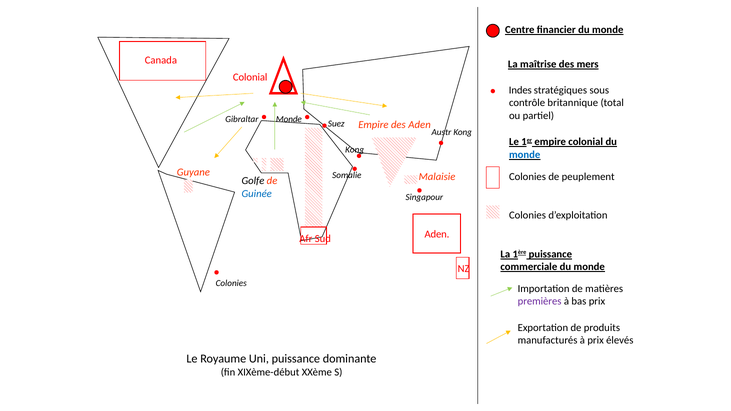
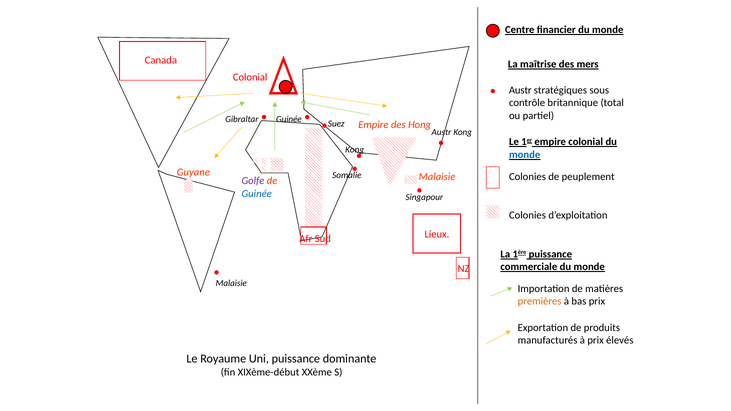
Indes: Indes -> Austr (520, 90)
Gibraltar Monde: Monde -> Guinée (289, 119)
des Aden: Aden -> Hong (420, 125)
Golfe colour: black -> purple (253, 181)
Sud Aden: Aden -> Lieux (437, 234)
Colonies: Colonies -> Malaisie (231, 283)
premières colour: purple -> orange (540, 302)
